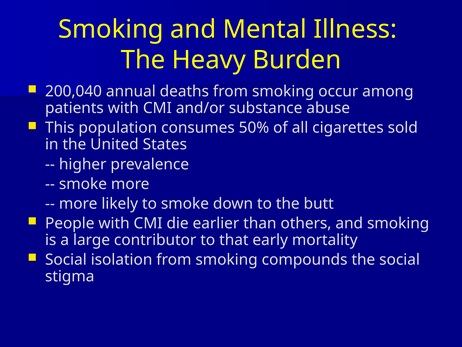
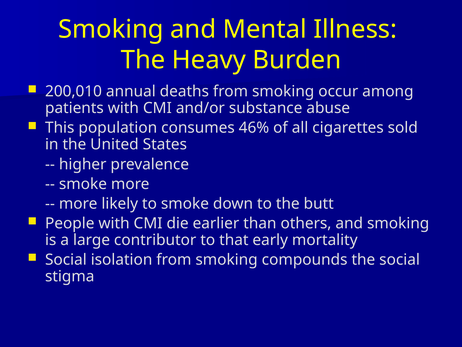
200,040: 200,040 -> 200,010 (74, 91)
50%: 50% -> 46% (254, 128)
